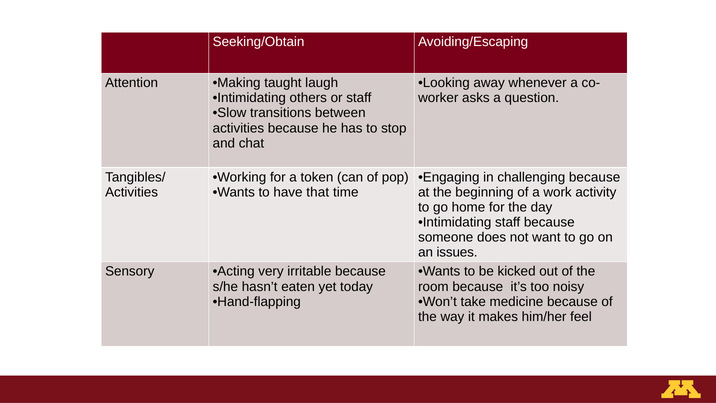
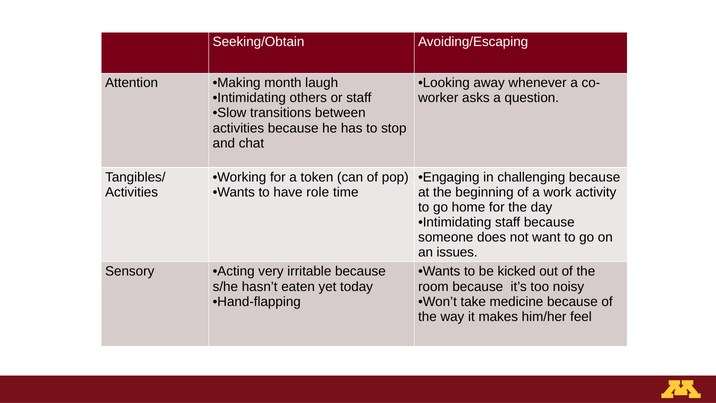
taught: taught -> month (283, 83)
that: that -> role (318, 192)
